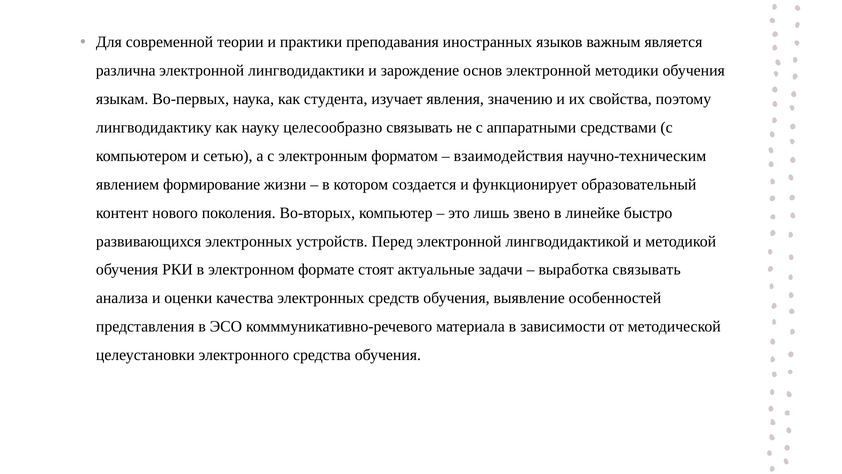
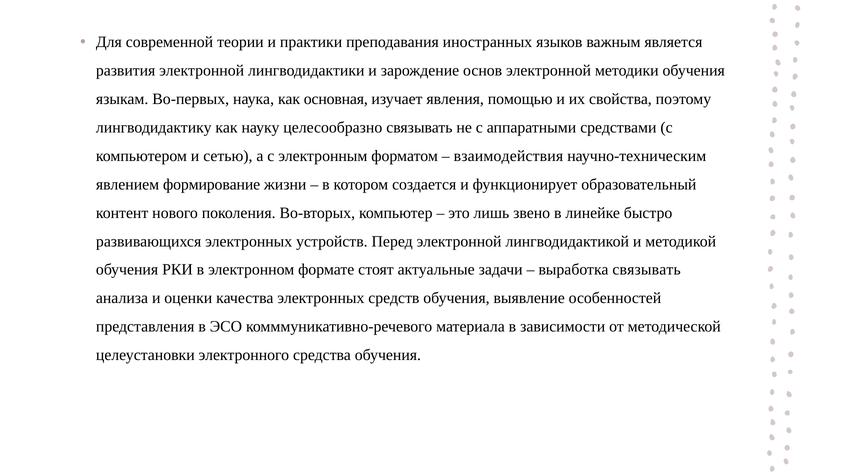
различна: различна -> развития (126, 71)
студента: студента -> основная (336, 99)
значению: значению -> помощью (520, 99)
